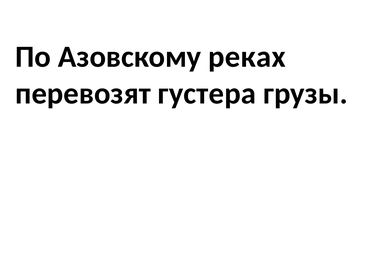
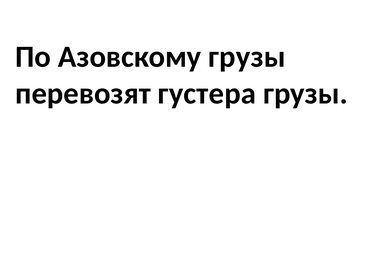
Азовскому реках: реках -> грузы (247, 57)
